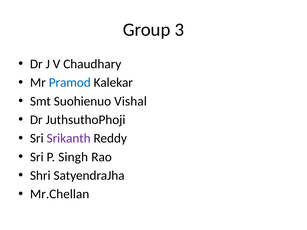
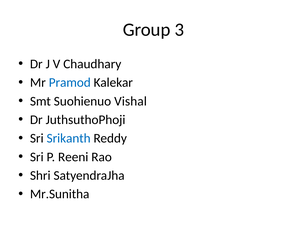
Srikanth colour: purple -> blue (69, 139)
Singh: Singh -> Reeni (73, 157)
Mr.Chellan: Mr.Chellan -> Mr.Sunitha (60, 194)
